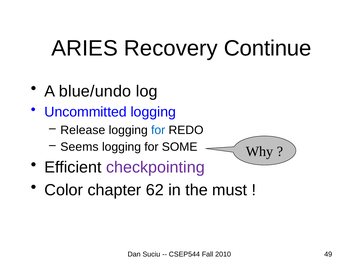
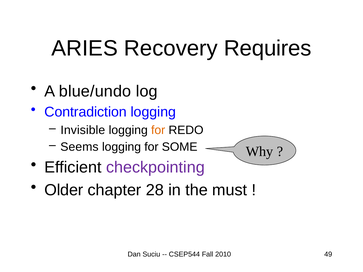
Continue: Continue -> Requires (268, 48)
Uncommitted: Uncommitted -> Contradiction (86, 112)
Release: Release -> Invisible (83, 130)
for colour: blue -> orange (158, 130)
Color: Color -> Older (64, 190)
62: 62 -> 28 (155, 190)
